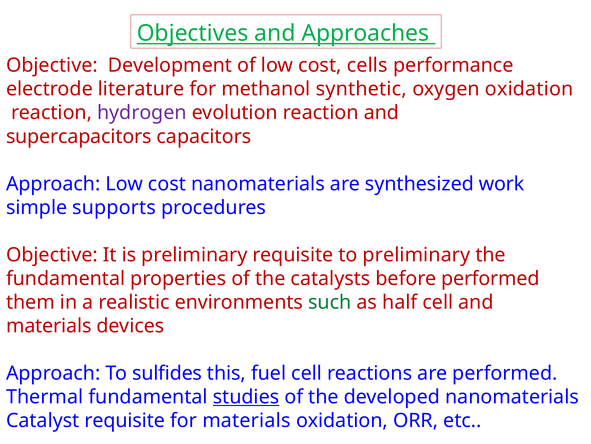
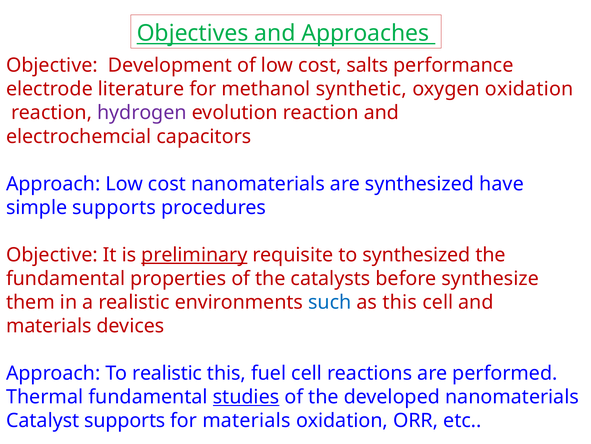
cells: cells -> salts (367, 65)
supercapacitors: supercapacitors -> electrochemcial (79, 136)
work: work -> have (501, 184)
preliminary underline: none -> present (194, 254)
to preliminary: preliminary -> synthesized (417, 254)
before performed: performed -> synthesize (490, 278)
such colour: green -> blue (330, 302)
as half: half -> this (400, 302)
To sulfides: sulfides -> realistic (167, 373)
Catalyst requisite: requisite -> supports (125, 420)
